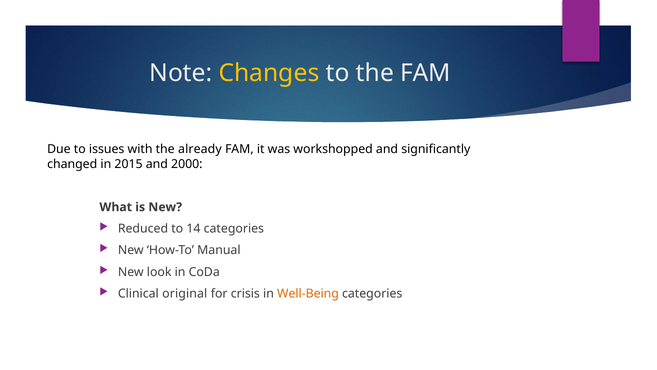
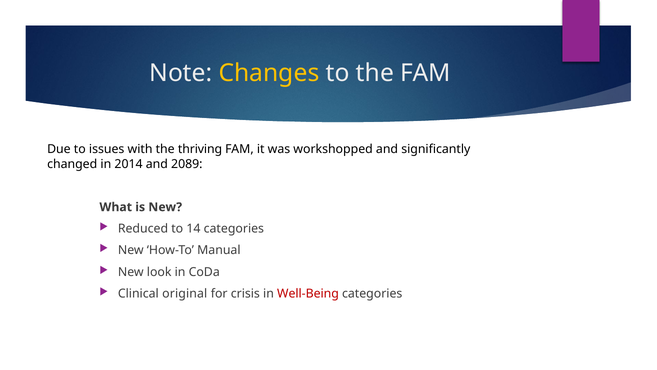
already: already -> thriving (200, 149)
2015: 2015 -> 2014 (129, 164)
2000: 2000 -> 2089 (187, 164)
Well-Being colour: orange -> red (308, 293)
